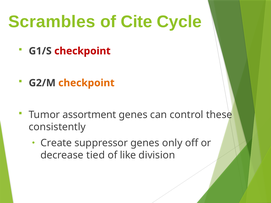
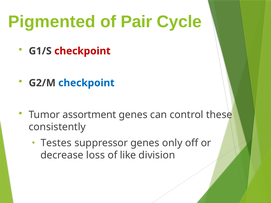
Scrambles: Scrambles -> Pigmented (52, 22)
Cite: Cite -> Pair (137, 22)
checkpoint colour: orange -> blue (86, 83)
Create: Create -> Testes (56, 143)
tied: tied -> loss (96, 155)
